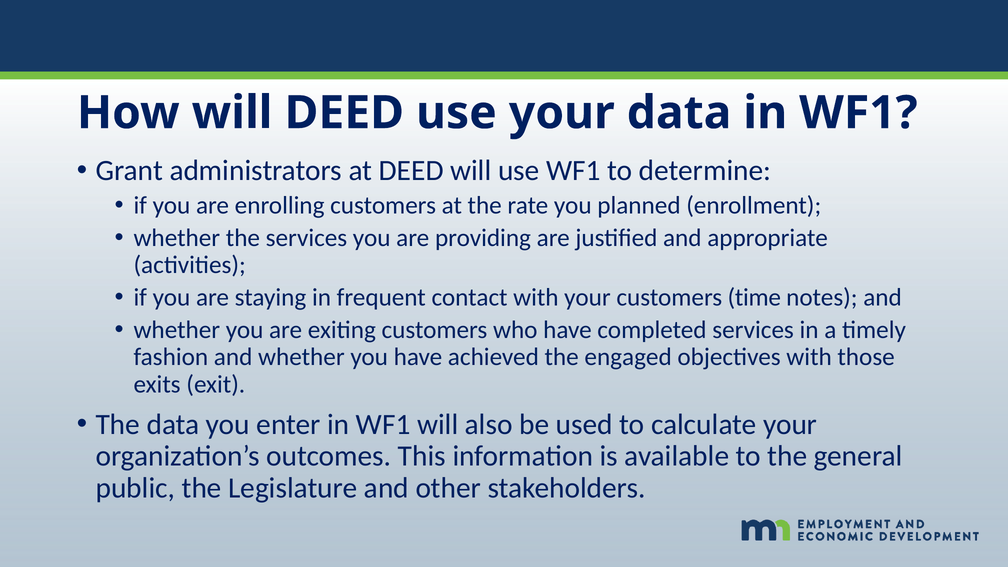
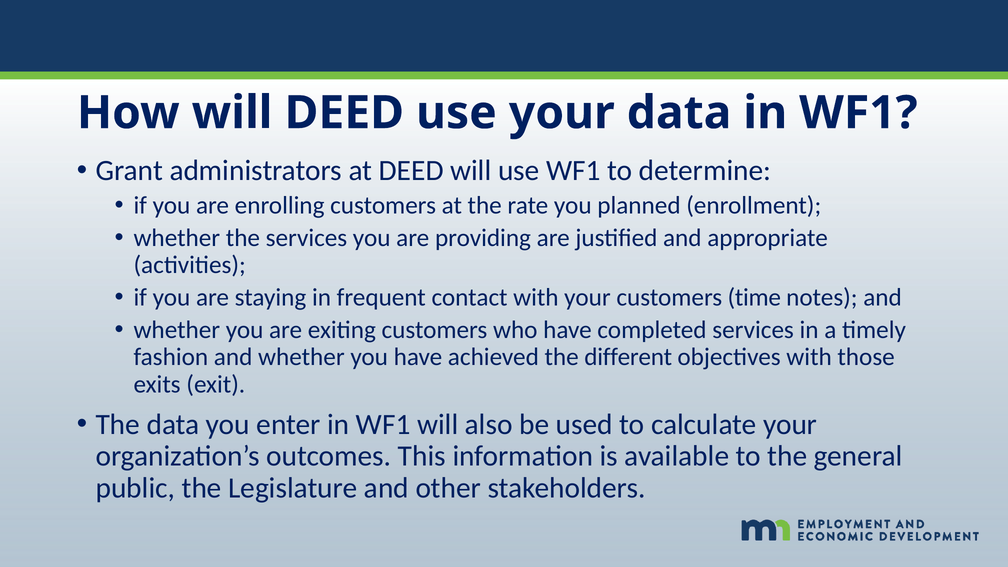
engaged: engaged -> different (628, 357)
